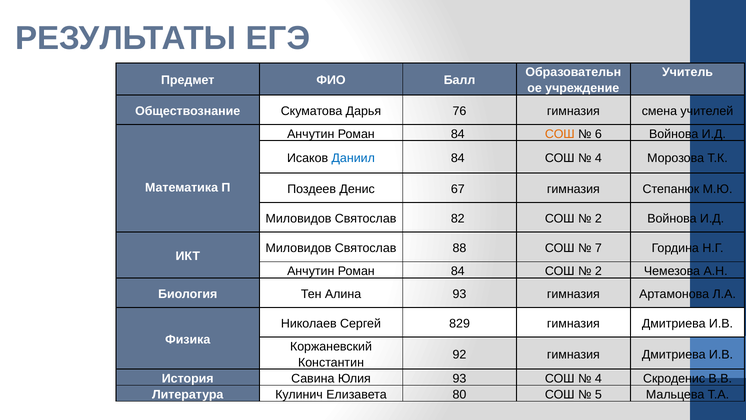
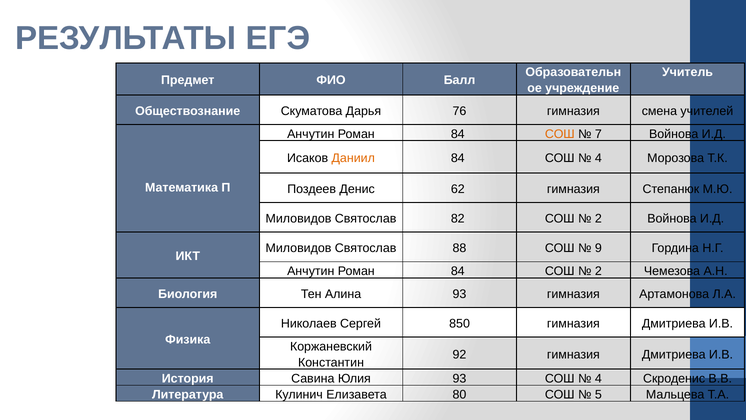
6: 6 -> 7 (598, 134)
Даниил colour: blue -> orange (353, 158)
67: 67 -> 62 (458, 189)
7: 7 -> 9 (598, 248)
829: 829 -> 850 (460, 323)
